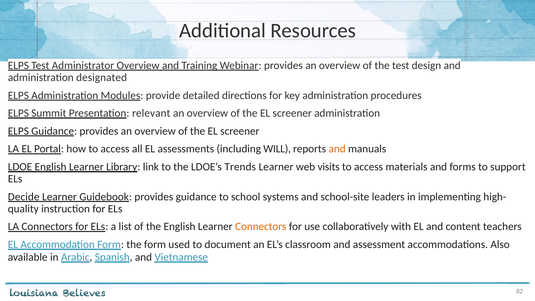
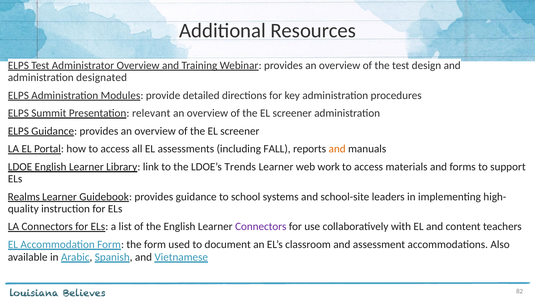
WILL: WILL -> FALL (277, 149)
visits: visits -> work (329, 167)
Decide: Decide -> Realms (24, 197)
Connectors colour: orange -> purple (261, 227)
